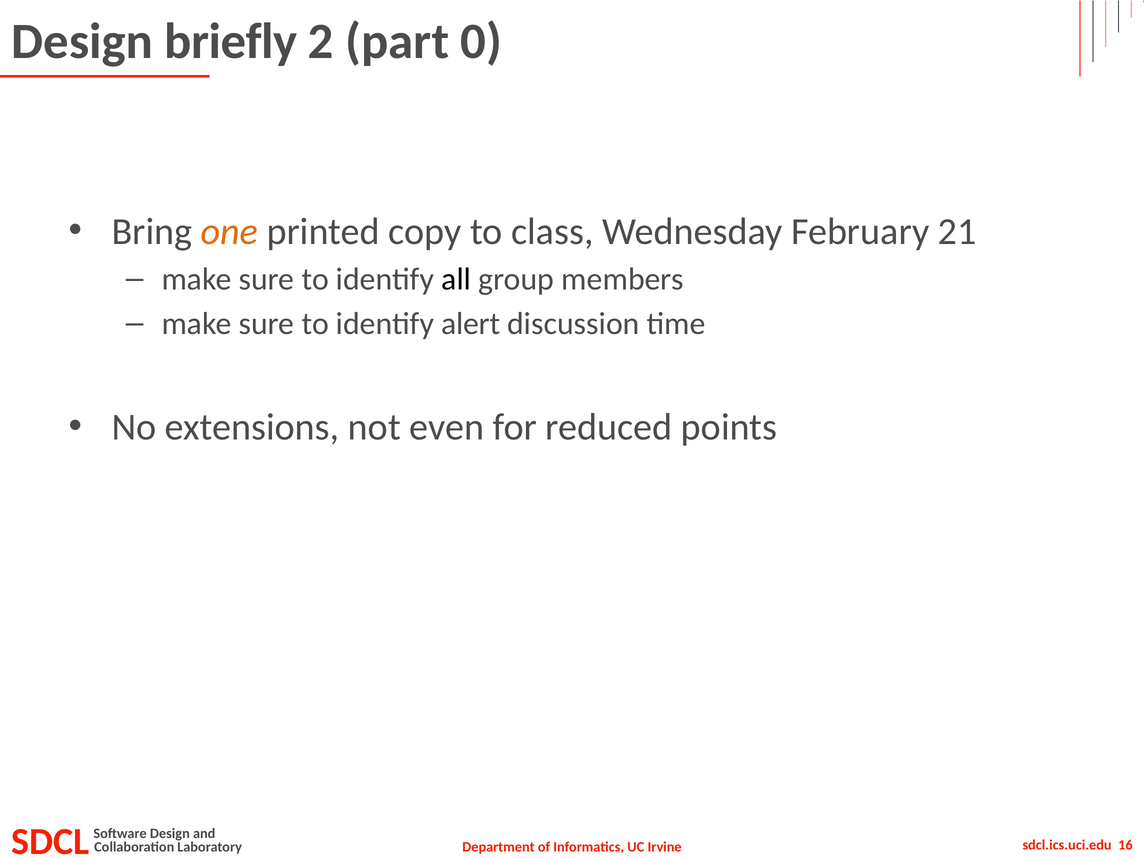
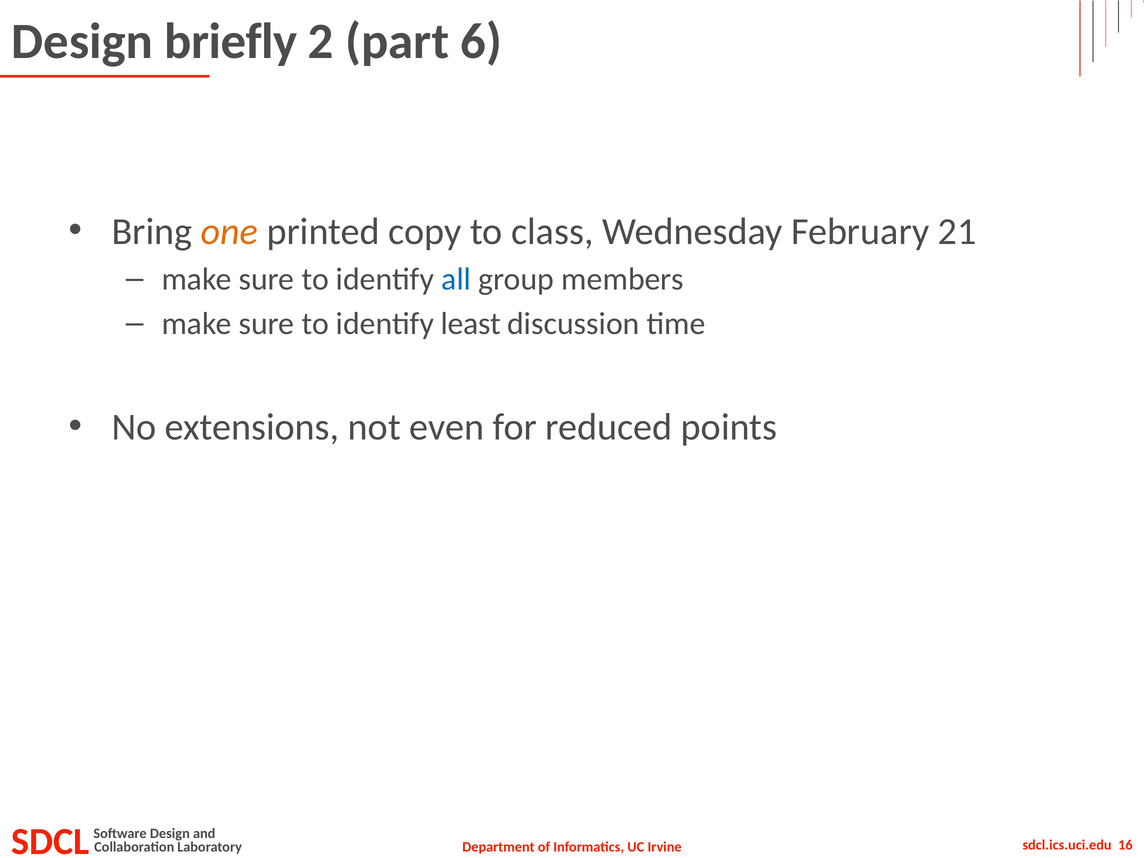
0: 0 -> 6 (481, 42)
all colour: black -> blue (456, 279)
alert: alert -> least (471, 324)
